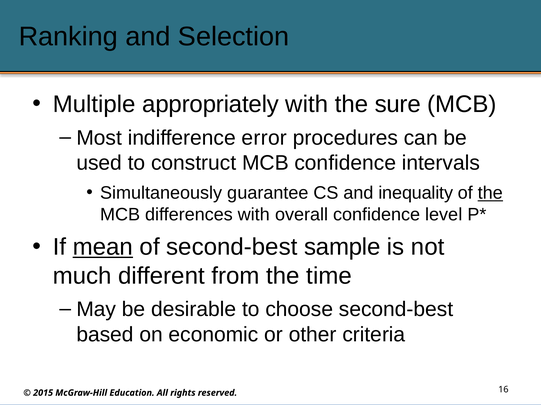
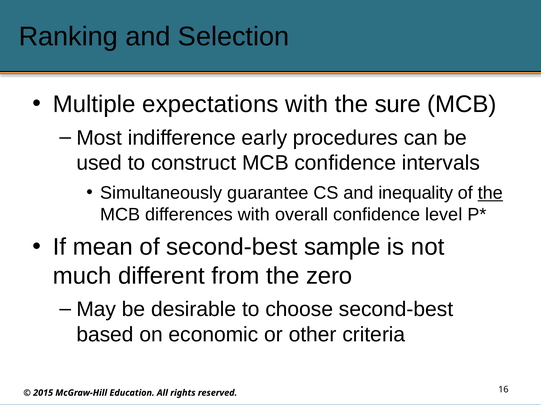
appropriately: appropriately -> expectations (210, 104)
error: error -> early (264, 138)
mean underline: present -> none (103, 247)
time: time -> zero (329, 276)
